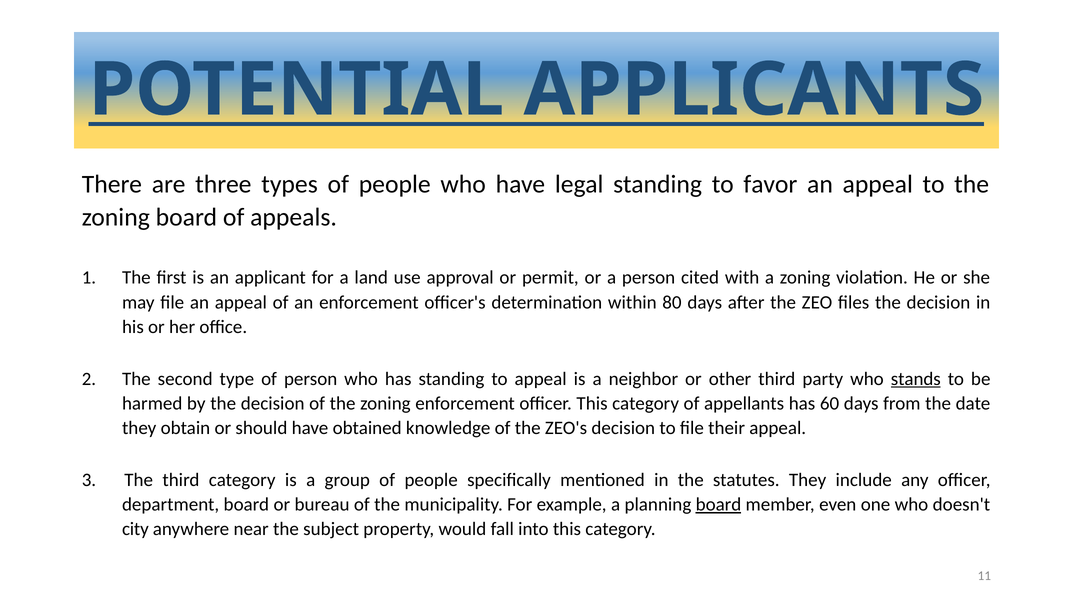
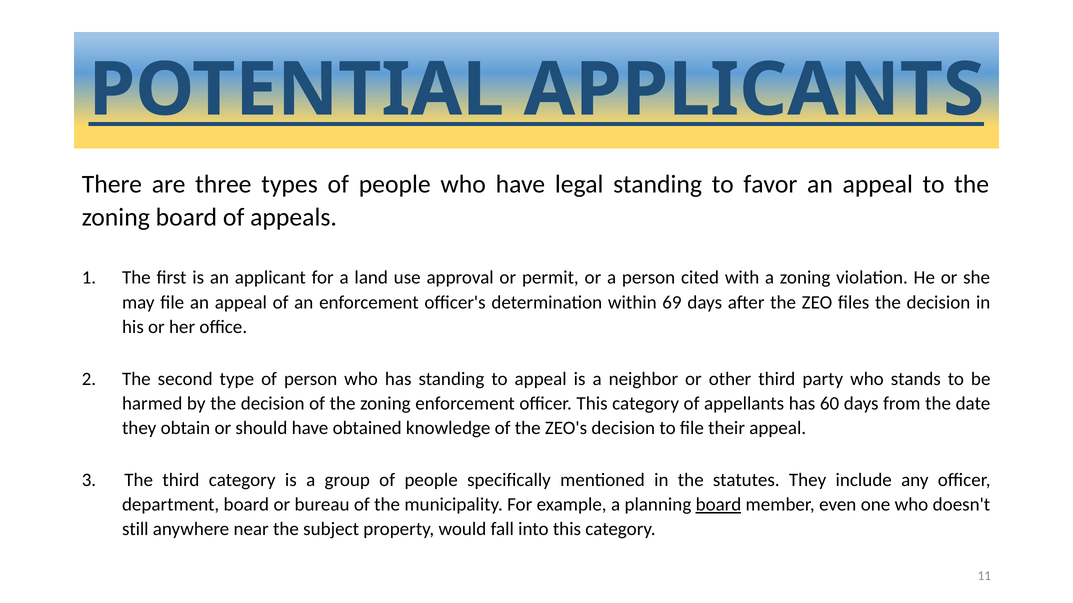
80: 80 -> 69 (672, 303)
stands underline: present -> none (916, 379)
city: city -> still (135, 530)
